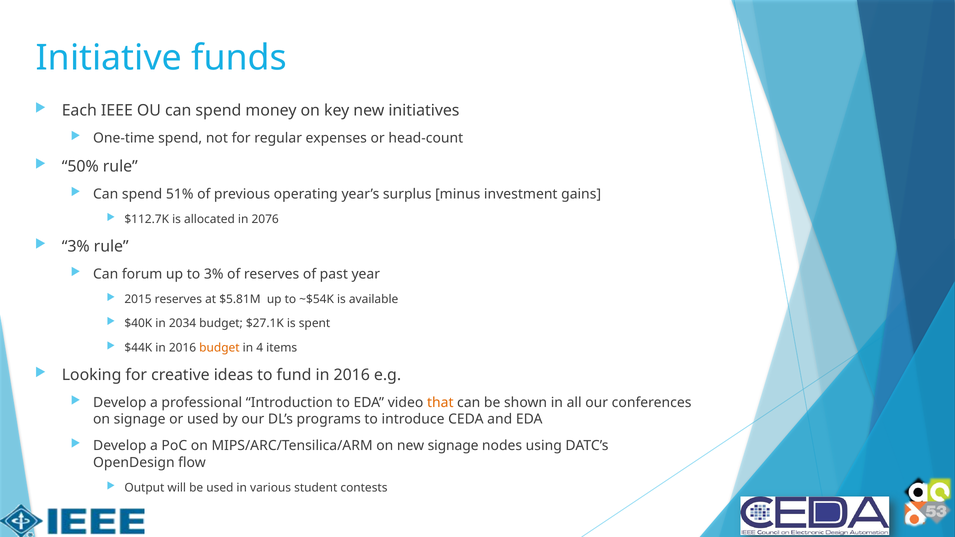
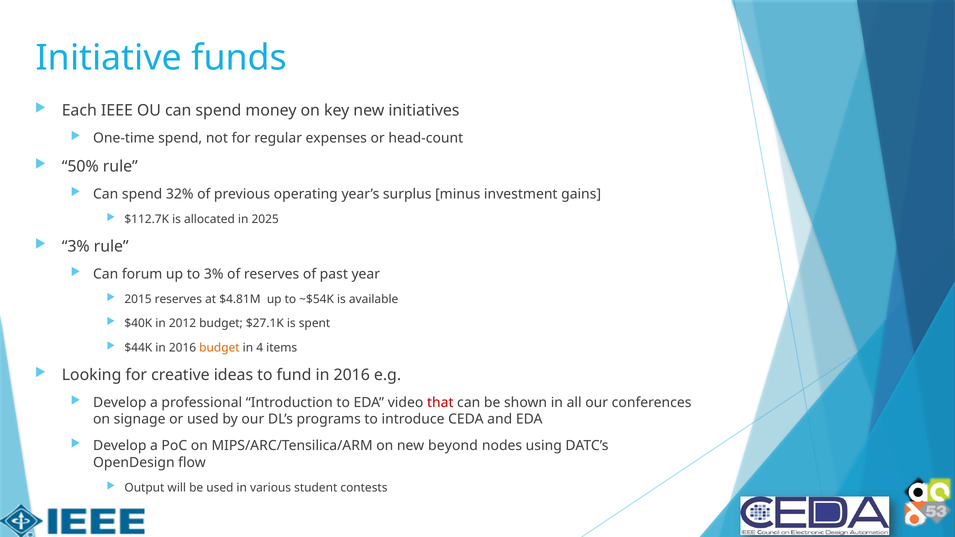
51%: 51% -> 32% (180, 194)
2076: 2076 -> 2025 (265, 219)
$5.81M: $5.81M -> $4.81M (240, 299)
2034: 2034 -> 2012 (183, 324)
that colour: orange -> red (440, 403)
new signage: signage -> beyond (453, 446)
